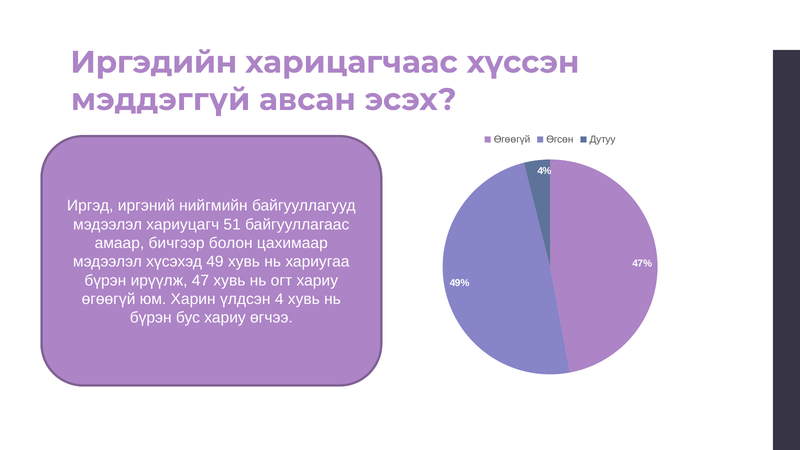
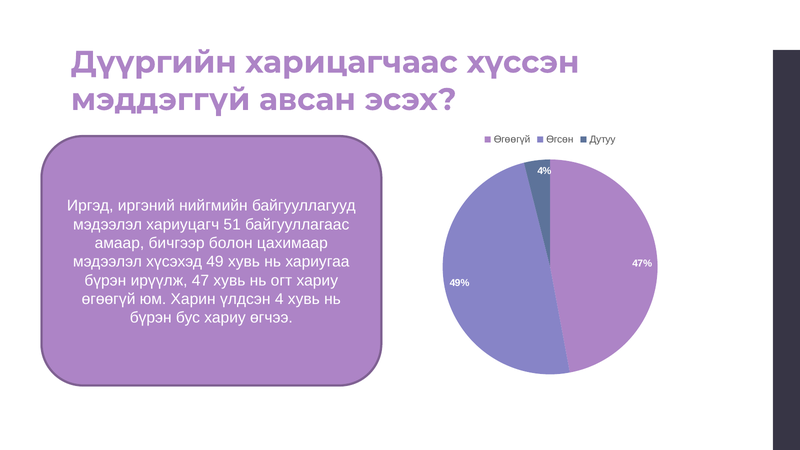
Иргэдийн: Иргэдийн -> Дүүргийн (154, 62)
